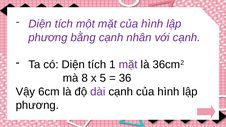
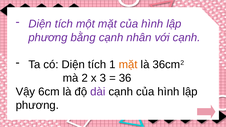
mặt colour: purple -> orange (128, 65)
8: 8 -> 2 (85, 78)
5: 5 -> 3 (103, 78)
